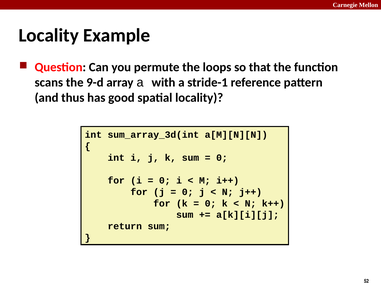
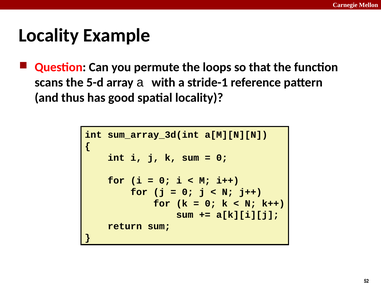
9-d: 9-d -> 5-d (95, 82)
